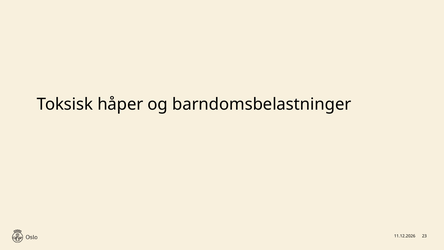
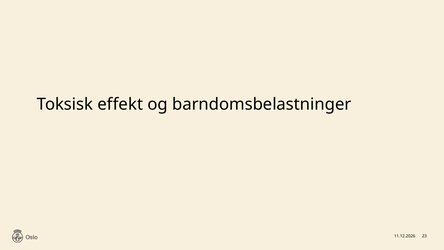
håper: håper -> effekt (120, 104)
